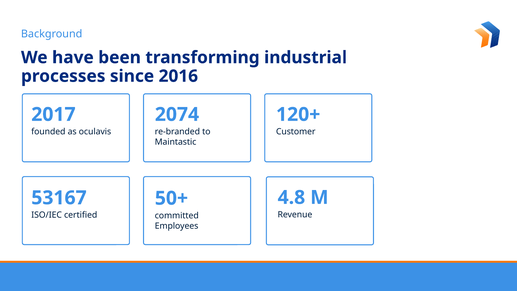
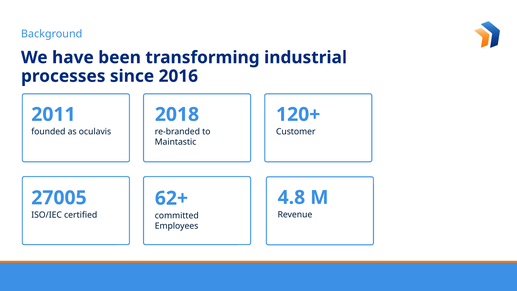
2017: 2017 -> 2011 (53, 114)
2074: 2074 -> 2018 (177, 114)
53167: 53167 -> 27005 (59, 198)
50+: 50+ -> 62+ (171, 198)
